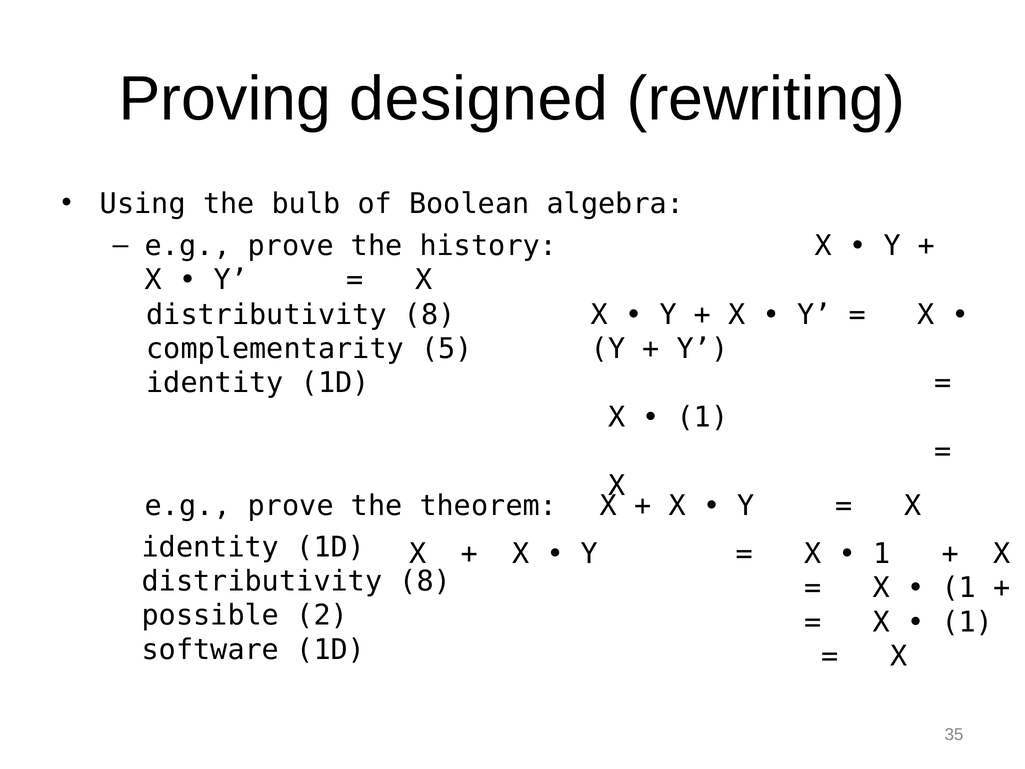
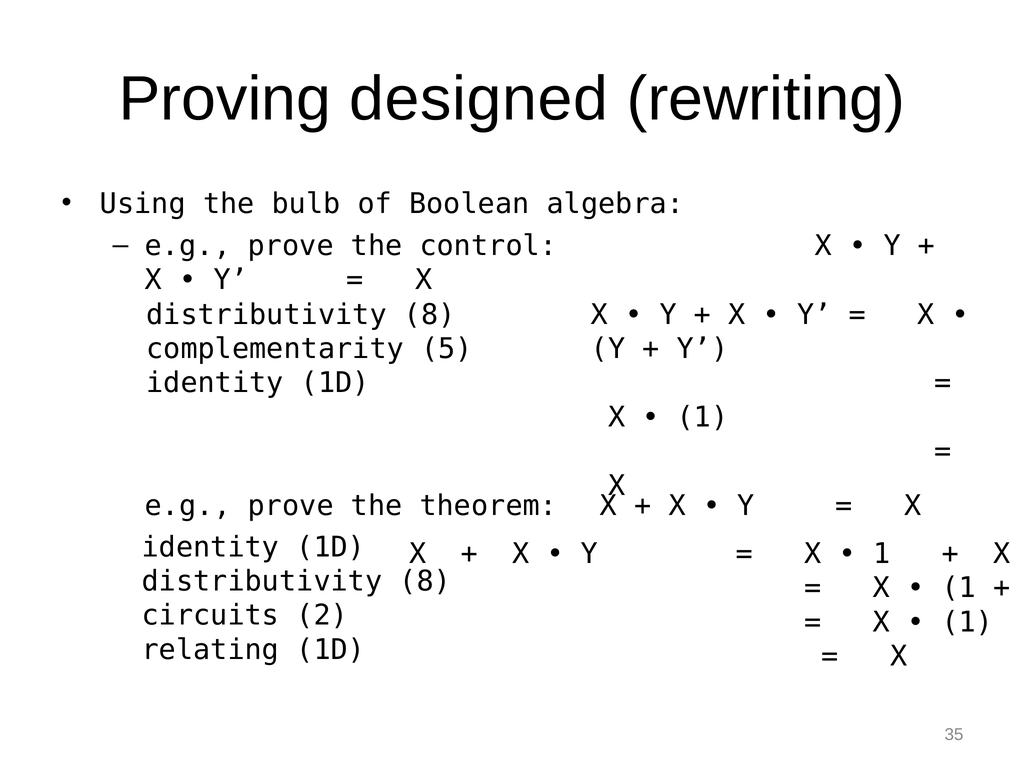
history: history -> control (488, 246)
possible: possible -> circuits (210, 615)
software: software -> relating (210, 649)
